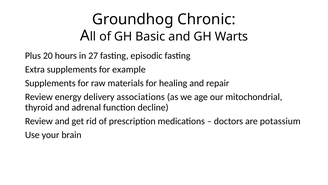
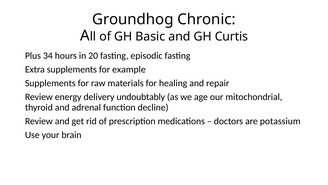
Warts: Warts -> Curtis (231, 37)
20: 20 -> 34 (48, 55)
27: 27 -> 20 (93, 55)
associations: associations -> undoubtably (141, 97)
